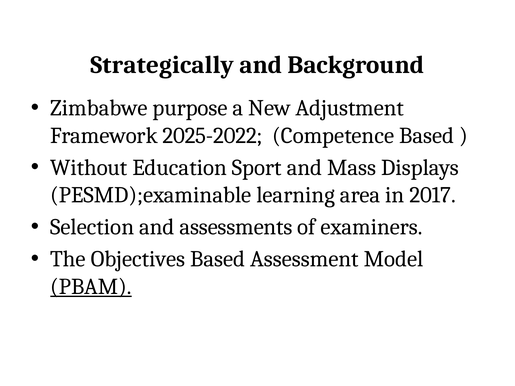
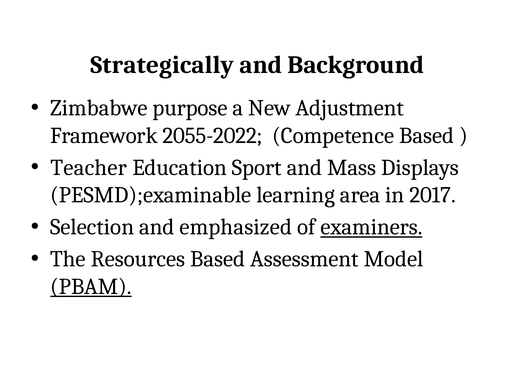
2025-2022: 2025-2022 -> 2055-2022 (213, 136)
Without: Without -> Teacher (89, 168)
assessments: assessments -> emphasized (236, 227)
examiners underline: none -> present (371, 227)
Objectives: Objectives -> Resources (138, 259)
